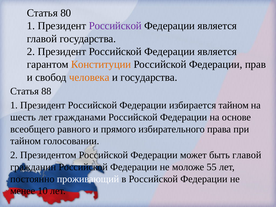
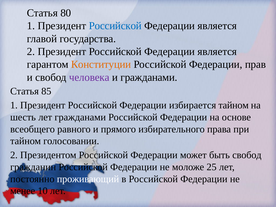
Российской colour: purple -> blue (115, 26)
человека colour: orange -> purple (89, 77)
и государства: государства -> гражданами (149, 77)
88: 88 -> 85 (46, 91)
быть главой: главой -> свобод (247, 155)
55: 55 -> 25 (212, 167)
